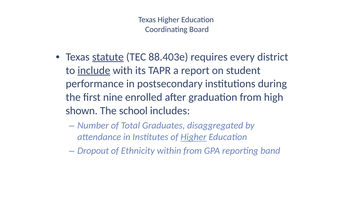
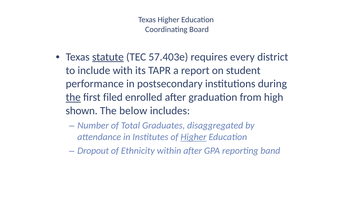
88.403e: 88.403e -> 57.403e (168, 57)
include underline: present -> none (94, 70)
the underline: none -> present (73, 97)
nine: nine -> filed (113, 97)
school: school -> below (133, 111)
within from: from -> after (193, 151)
